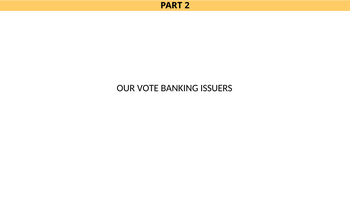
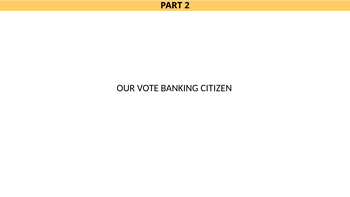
ISSUERS: ISSUERS -> CITIZEN (216, 88)
